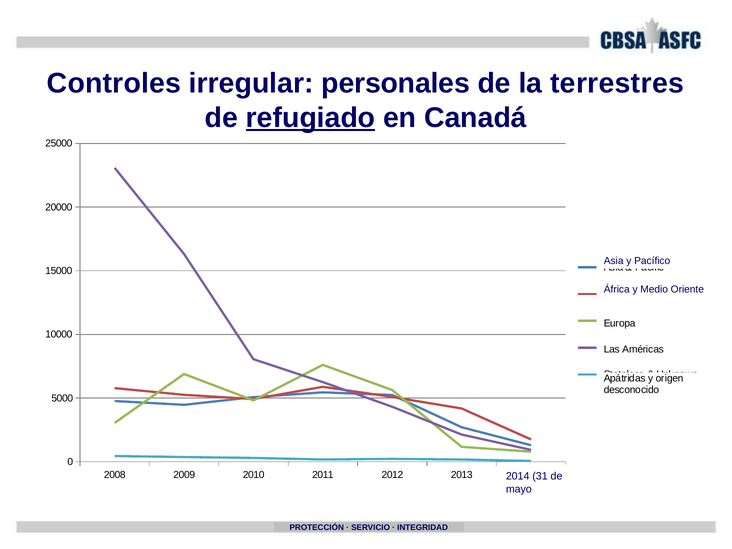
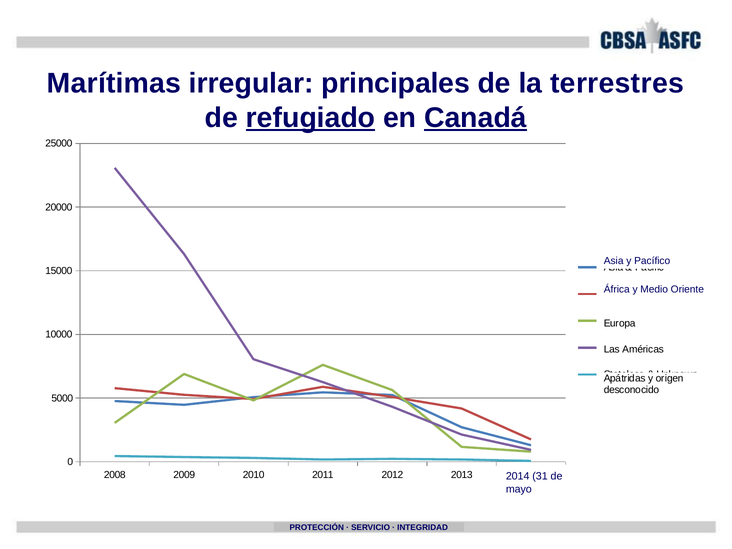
Controles: Controles -> Marítimas (114, 84)
personales: personales -> principales (396, 84)
Canadá underline: none -> present (475, 118)
